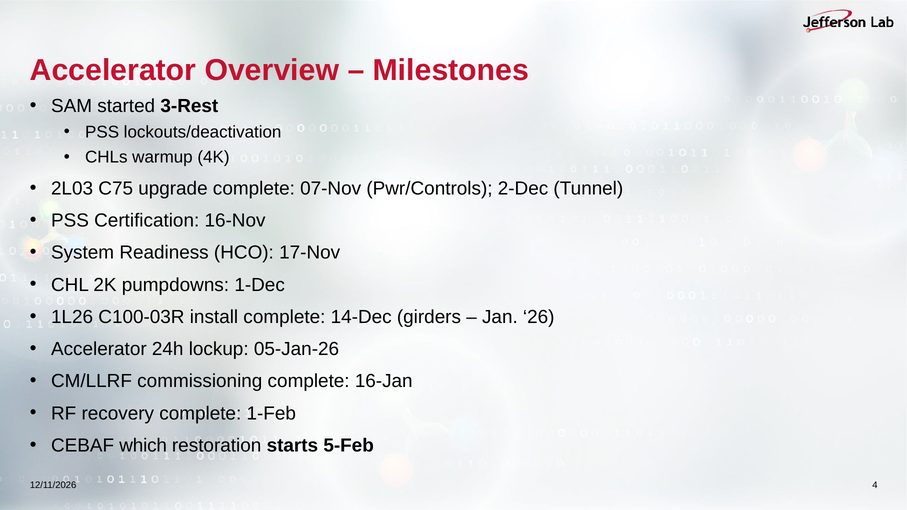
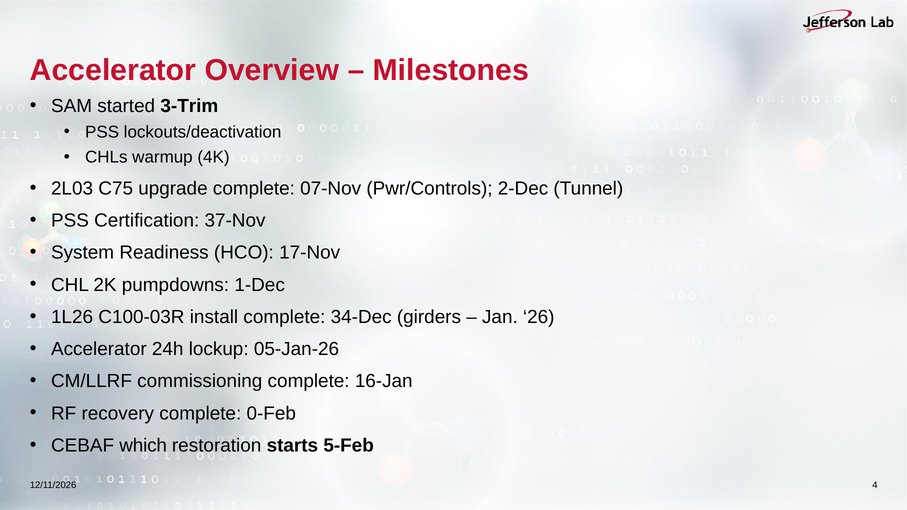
3-Rest: 3-Rest -> 3-Trim (189, 106)
16-Nov: 16-Nov -> 37-Nov (235, 221)
14-Dec: 14-Dec -> 34-Dec (361, 317)
1-Feb: 1-Feb -> 0-Feb (271, 413)
